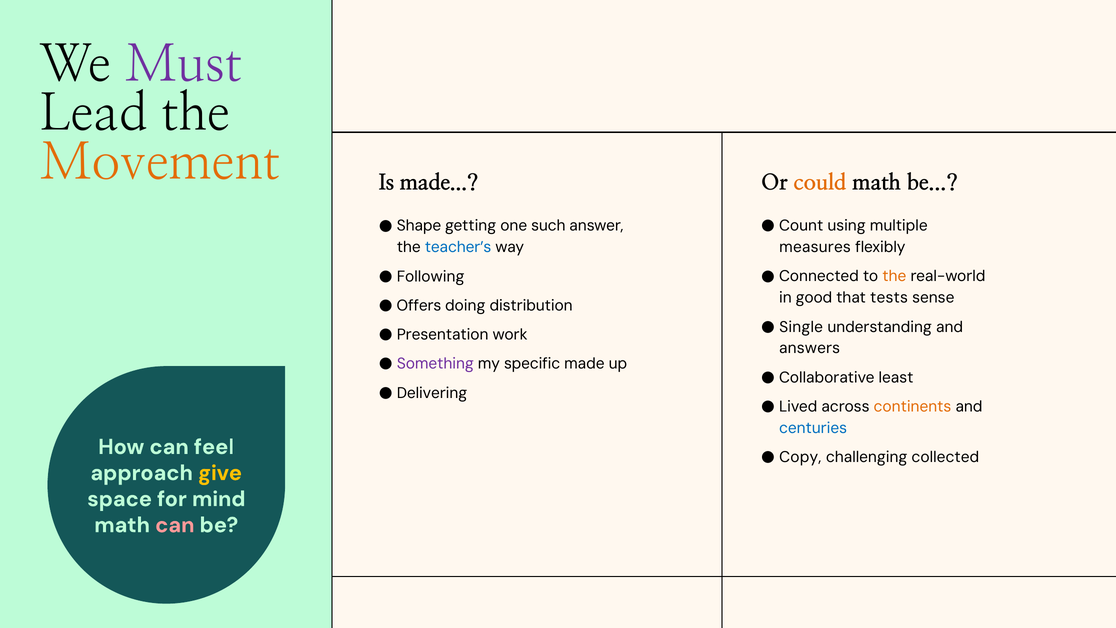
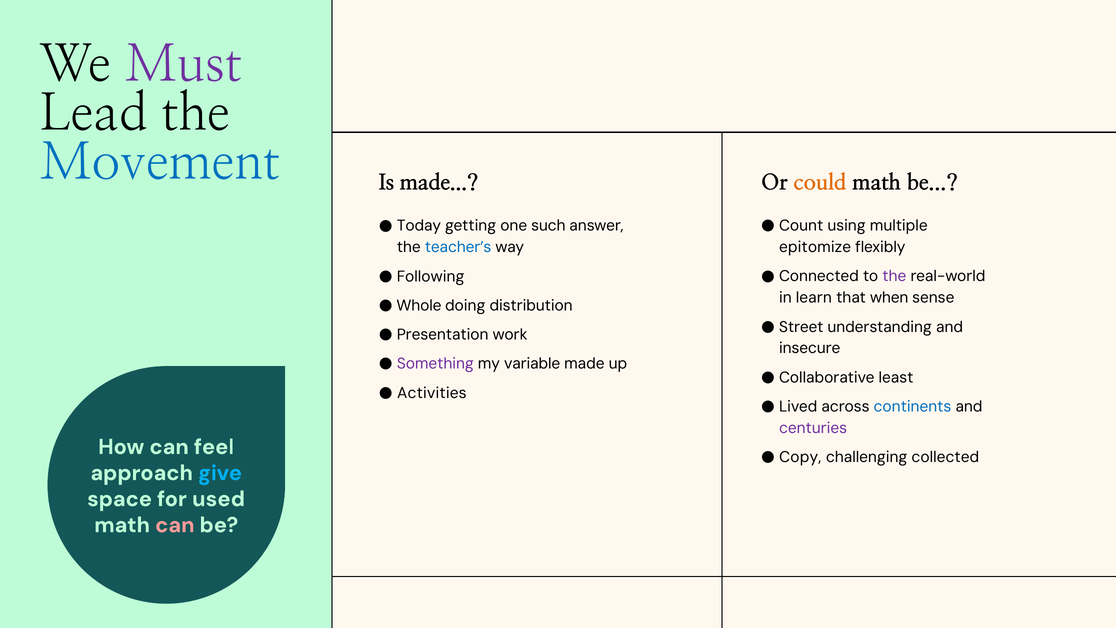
Movement colour: orange -> blue (160, 162)
Shape: Shape -> Today (419, 226)
measures: measures -> epitomize (815, 247)
the colour: orange -> purple (894, 276)
good: good -> learn (814, 298)
tests: tests -> when (889, 298)
Offers: Offers -> Whole (419, 305)
Single: Single -> Street (801, 327)
answers: answers -> insecure (810, 348)
specific: specific -> variable (532, 364)
Delivering: Delivering -> Activities (432, 393)
continents colour: orange -> blue (912, 406)
centuries colour: blue -> purple (813, 428)
give colour: yellow -> light blue (220, 473)
mind: mind -> used (219, 499)
